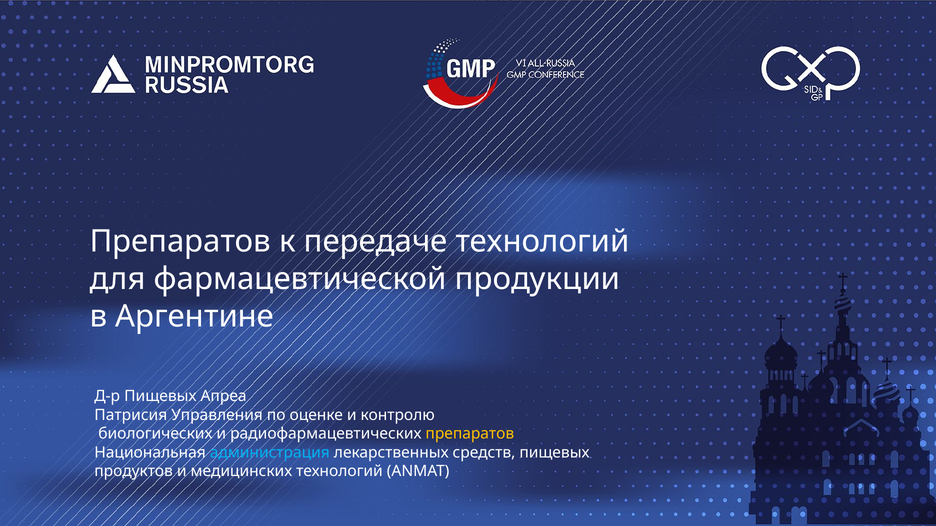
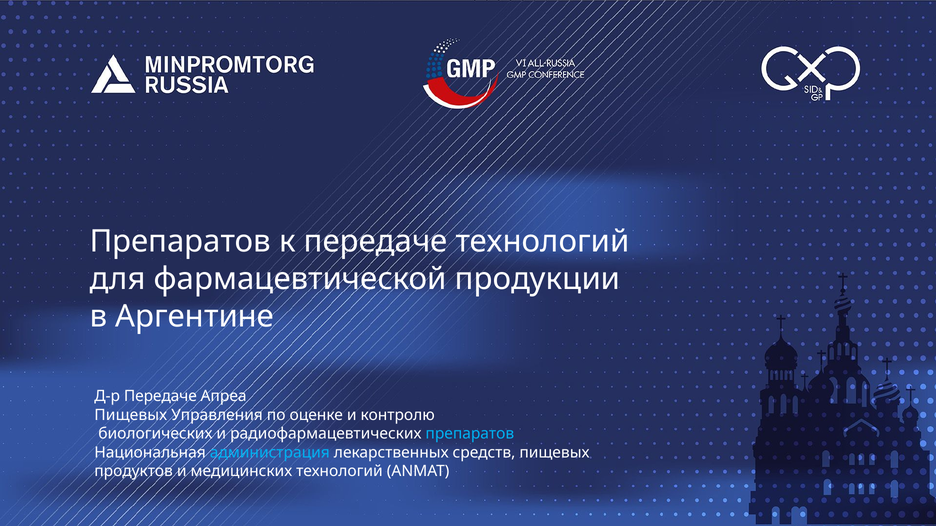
Д-р Пищевых: Пищевых -> Передаче (160, 397)
Патрисия: Патрисия -> Пищевых (131, 415)
препаратов colour: yellow -> light blue (470, 434)
